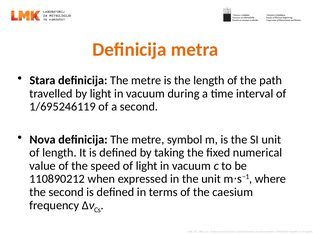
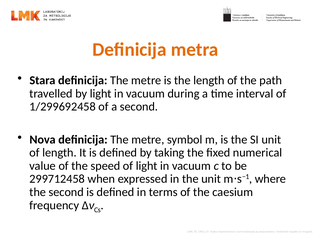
1/695246119: 1/695246119 -> 1/299692458 (63, 107)
110890212: 110890212 -> 299712458 (57, 179)
